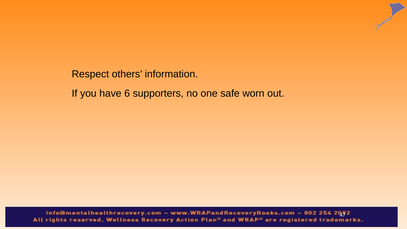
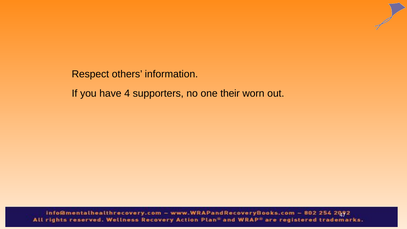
6: 6 -> 4 (127, 93)
safe: safe -> their (230, 93)
